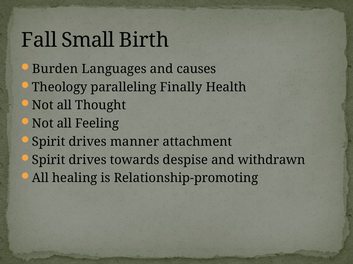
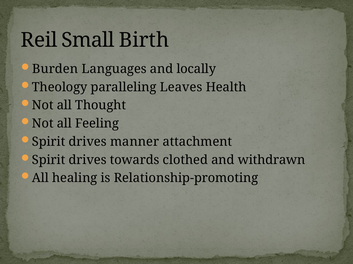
Fall: Fall -> Reil (39, 40)
causes: causes -> locally (196, 69)
Finally: Finally -> Leaves (181, 87)
despise: despise -> clothed (185, 160)
